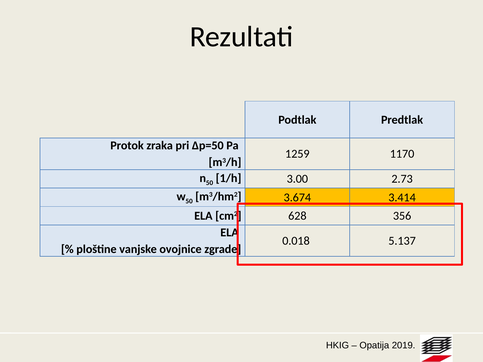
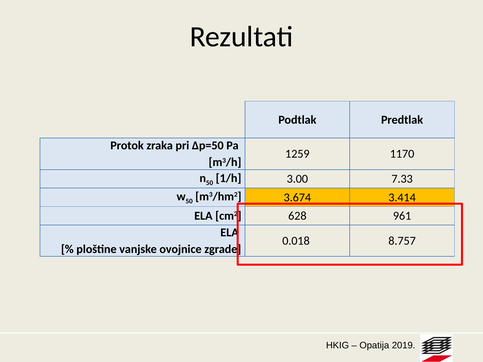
2.73: 2.73 -> 7.33 (402, 179)
356: 356 -> 961 (402, 216)
5.137: 5.137 -> 8.757 (402, 241)
